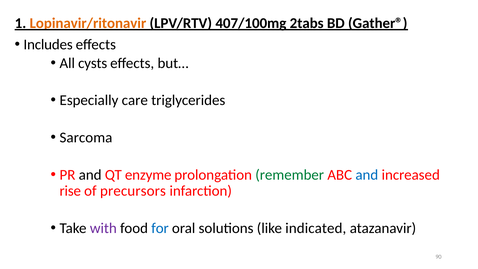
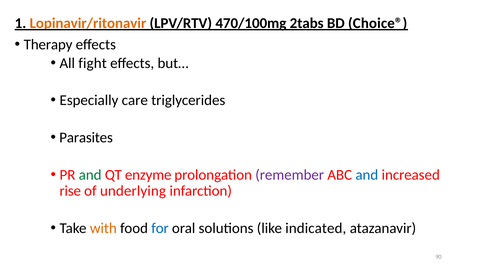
407/100mg: 407/100mg -> 470/100mg (251, 23)
Gather®: Gather® -> Choice® (378, 23)
Includes: Includes -> Therapy (48, 44)
cysts: cysts -> fight (93, 63)
Sarcoma: Sarcoma -> Parasites (86, 138)
and colour: black -> green (90, 175)
remember colour: green -> purple (290, 175)
precursors: precursors -> underlying (133, 191)
with colour: purple -> orange (103, 228)
